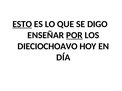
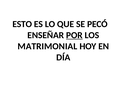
ESTO underline: present -> none (22, 24)
DIGO: DIGO -> PECÓ (97, 24)
DIECIOCHOAVO: DIECIOCHOAVO -> MATRIMONIAL (47, 47)
